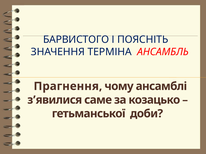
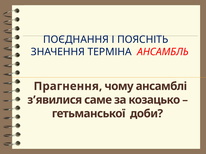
БАРВИСТОГО: БАРВИСТОГО -> ПОЄДНАННЯ (76, 40)
